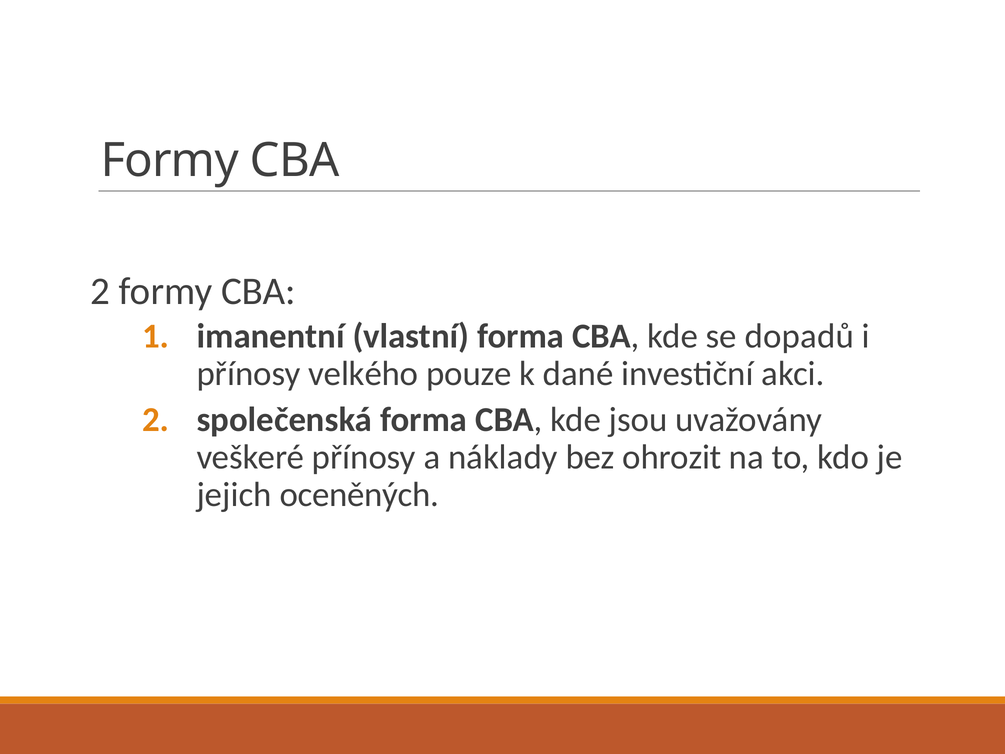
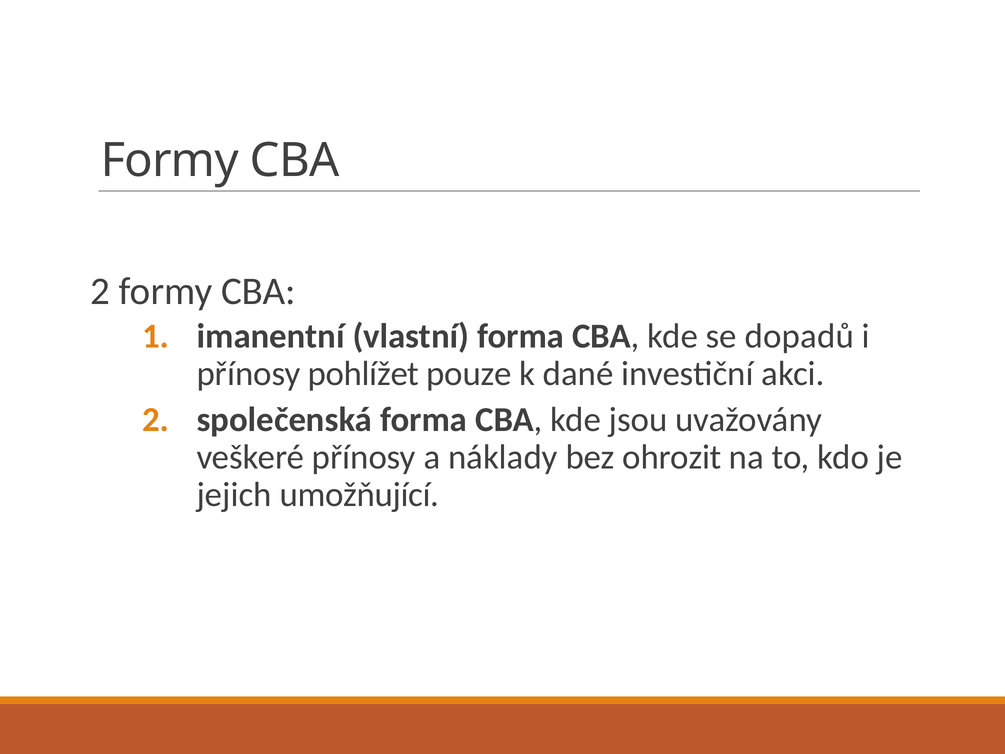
velkého: velkého -> pohlížet (363, 374)
oceněných: oceněných -> umožňující (359, 495)
